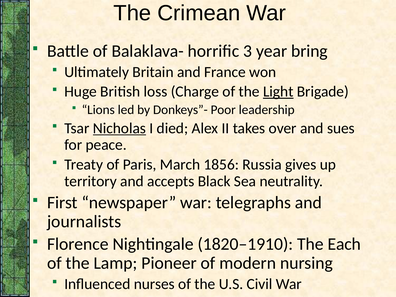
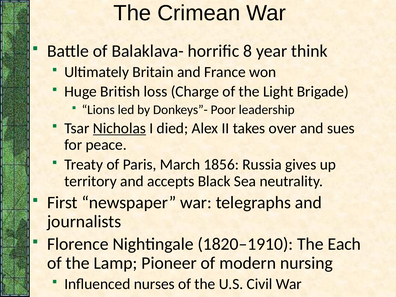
3: 3 -> 8 (248, 51)
bring: bring -> think (309, 51)
Light underline: present -> none (278, 92)
